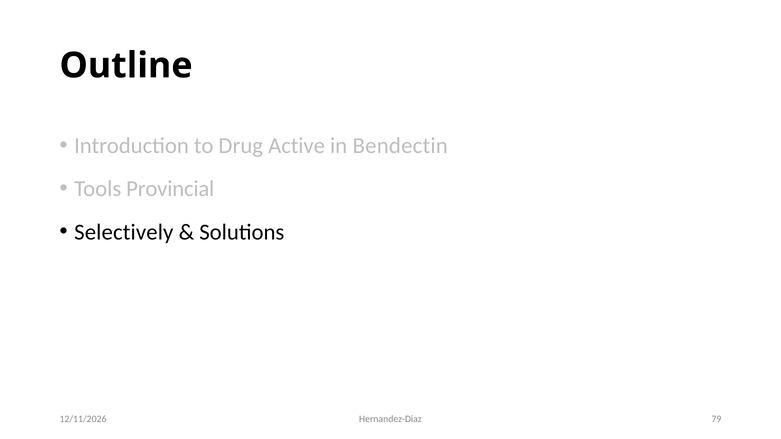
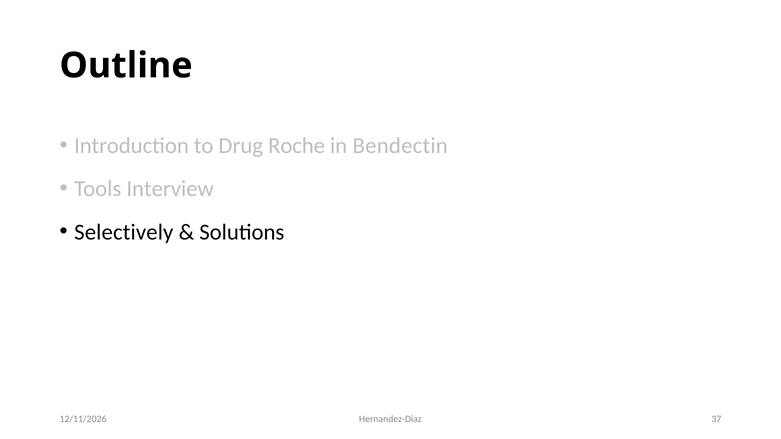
Active: Active -> Roche (297, 146)
Provincial: Provincial -> Interview (170, 189)
79: 79 -> 37 (716, 419)
